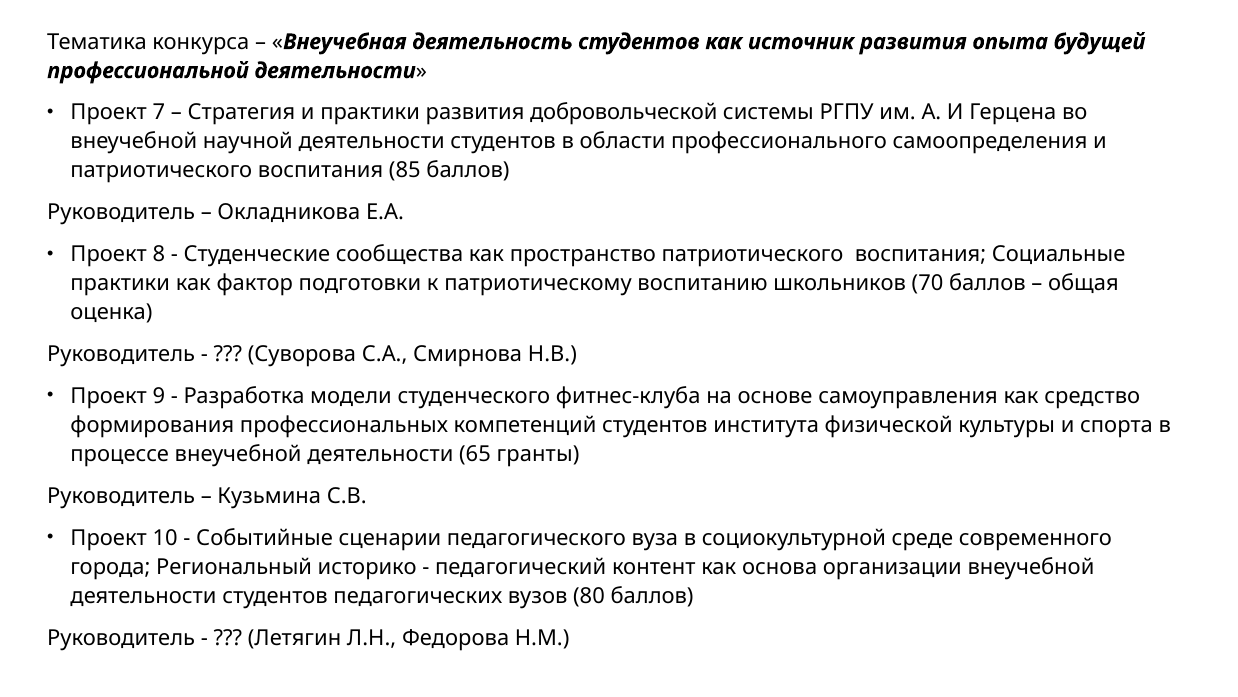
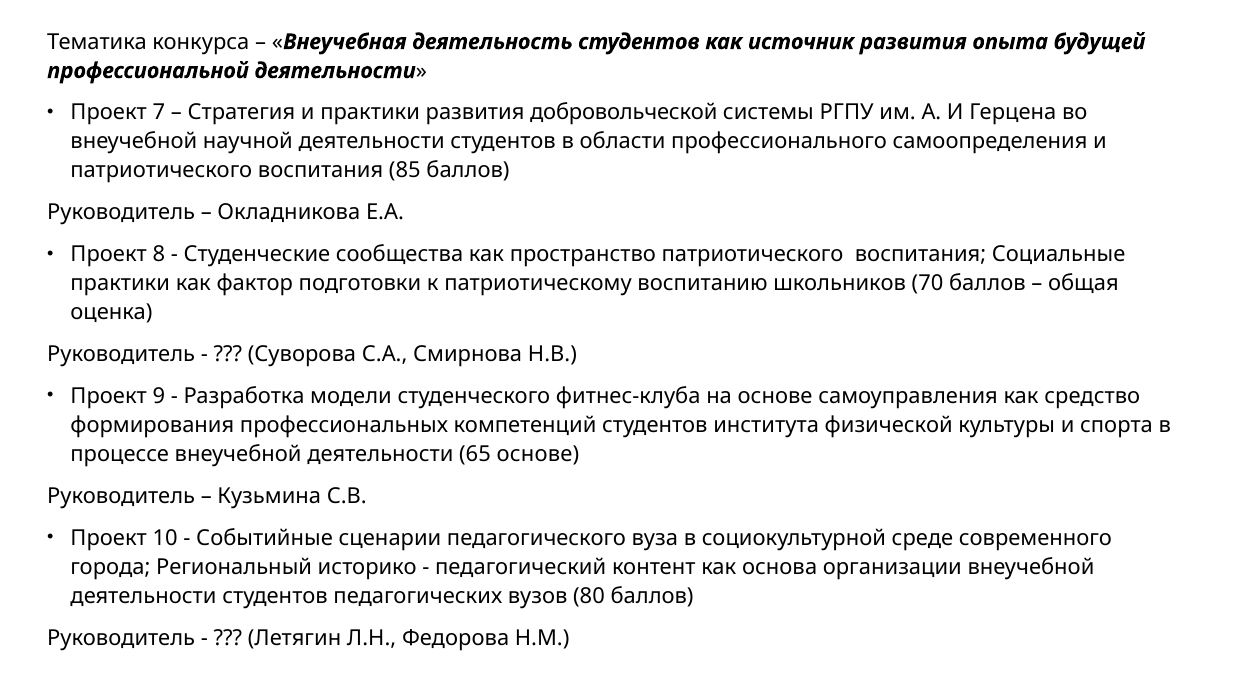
65 гранты: гранты -> основе (538, 454)
